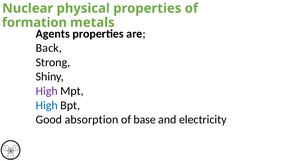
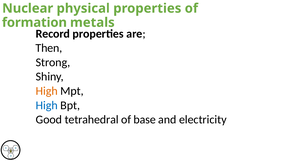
Agents: Agents -> Record (53, 34)
Back: Back -> Then (49, 48)
High colour: purple -> orange (47, 91)
absorption: absorption -> tetrahedral (92, 119)
